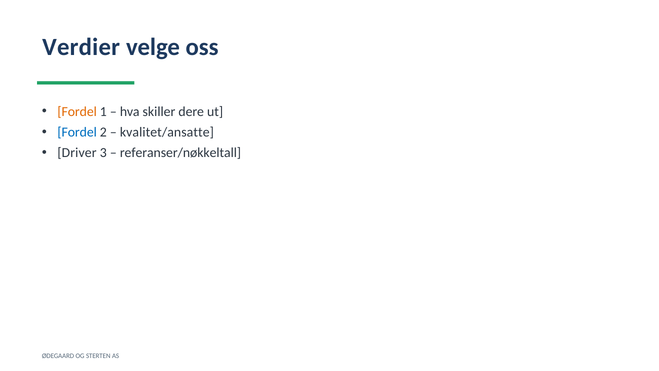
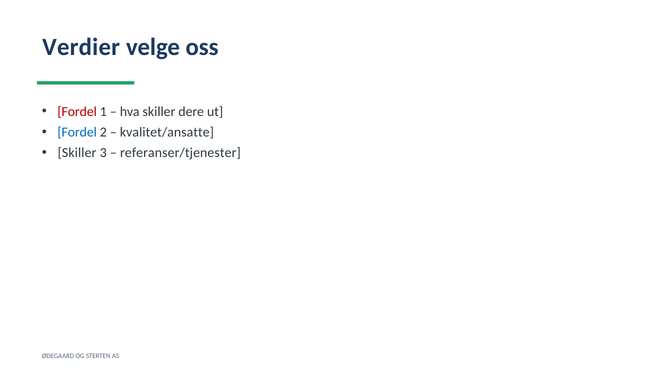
Fordel colour: orange -> red (77, 112)
Driver: Driver -> Skiller (77, 153)
referanser/nøkkeltall: referanser/nøkkeltall -> referanser/tjenester (180, 153)
